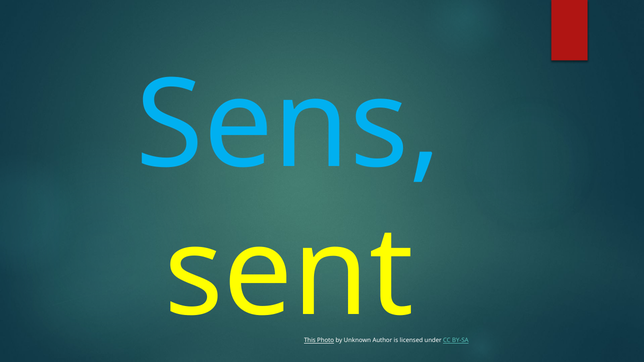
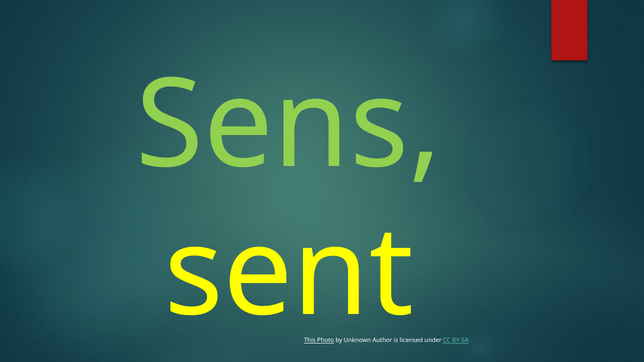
Sens colour: light blue -> light green (289, 126)
